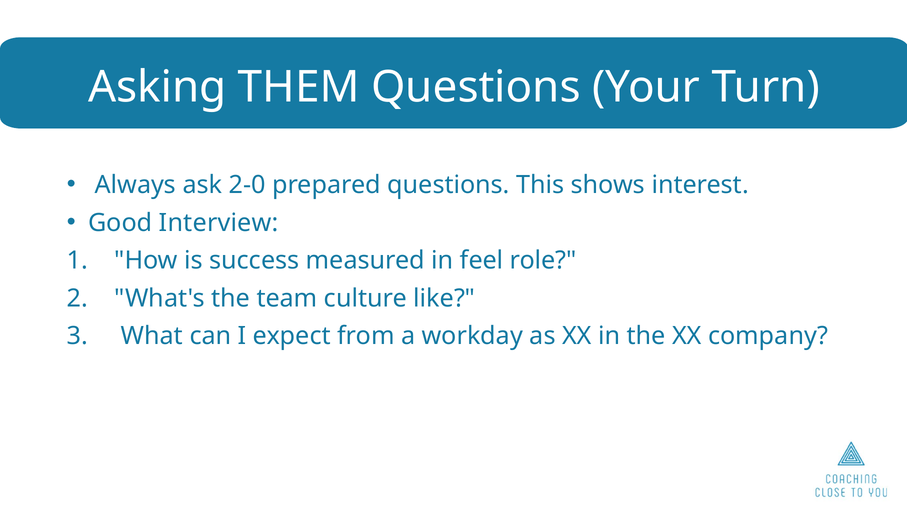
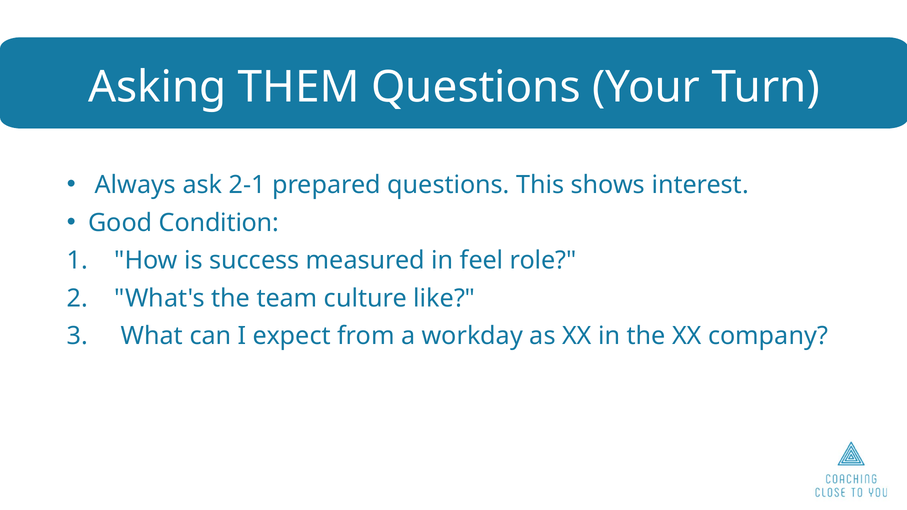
2-0: 2-0 -> 2-1 (247, 185)
Interview: Interview -> Condition (219, 223)
